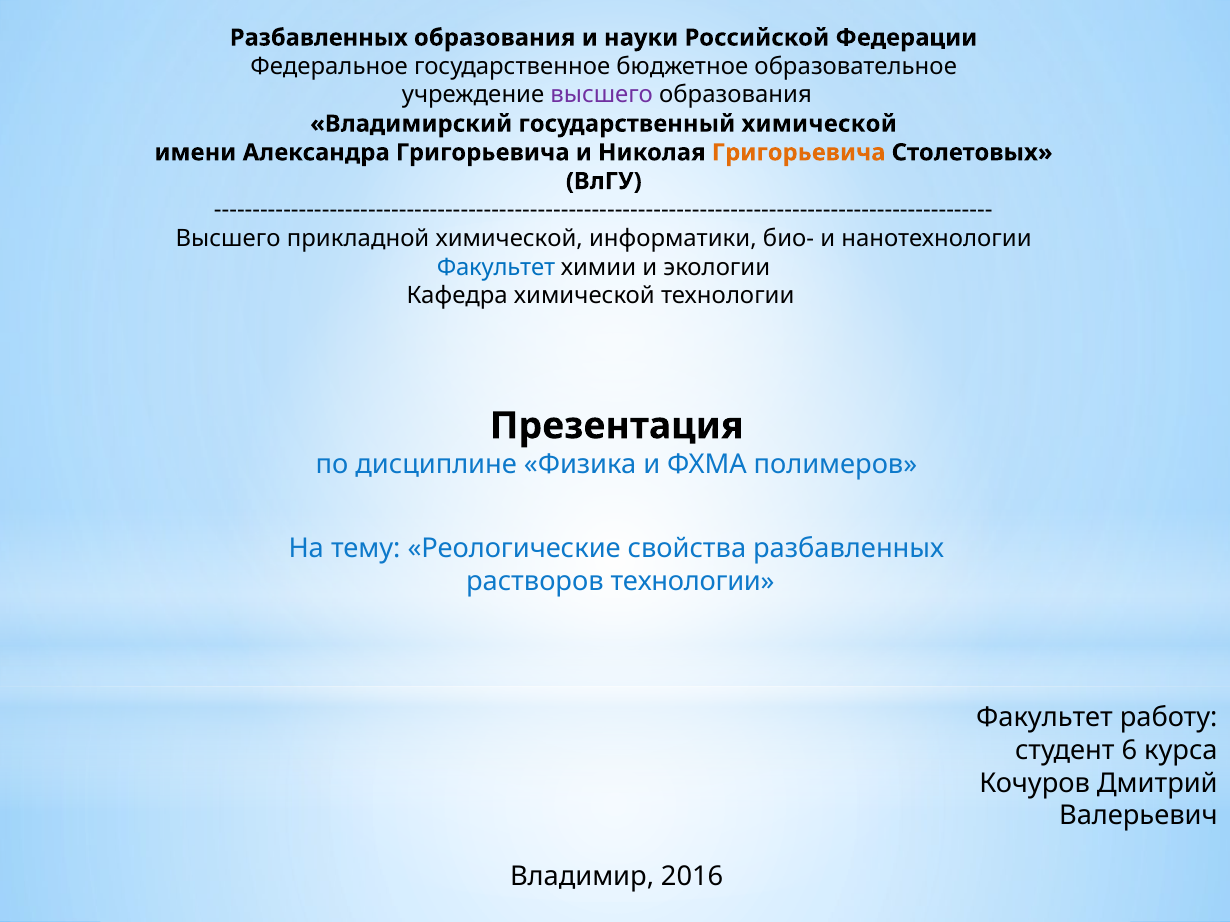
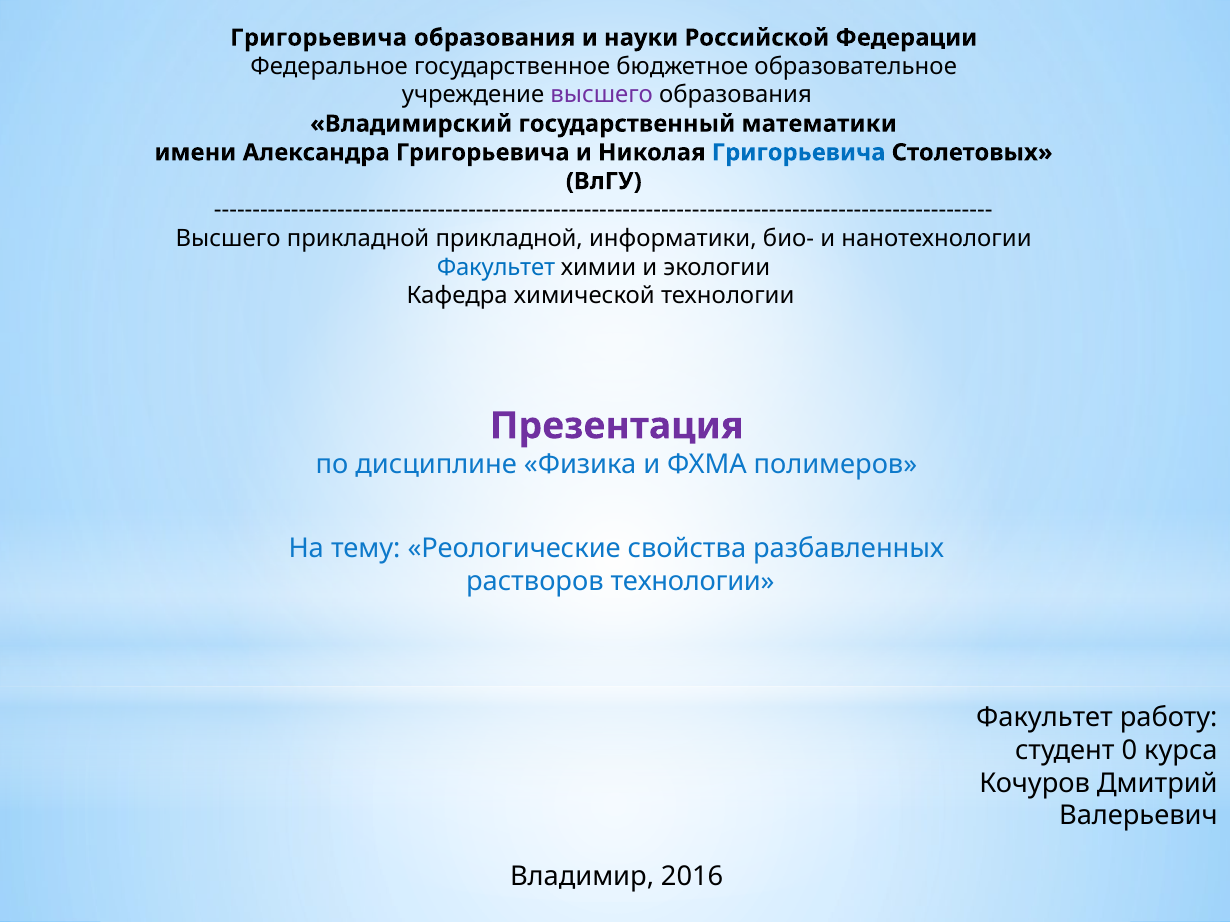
Разбавленных: Разбавленных -> Григорьевича (319, 38)
государственный химической: химической -> математики (819, 124)
Григорьевича colour: orange -> blue (799, 153)
прикладной химической: химической -> прикладной (509, 239)
Презентация colour: black -> purple (617, 426)
6: 6 -> 0 (1129, 751)
